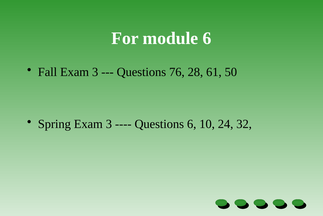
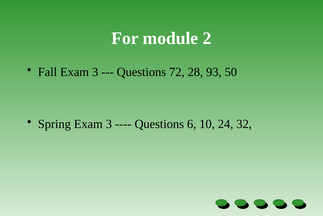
module 6: 6 -> 2 (207, 38)
76: 76 -> 72 (177, 72)
61: 61 -> 93 (214, 72)
